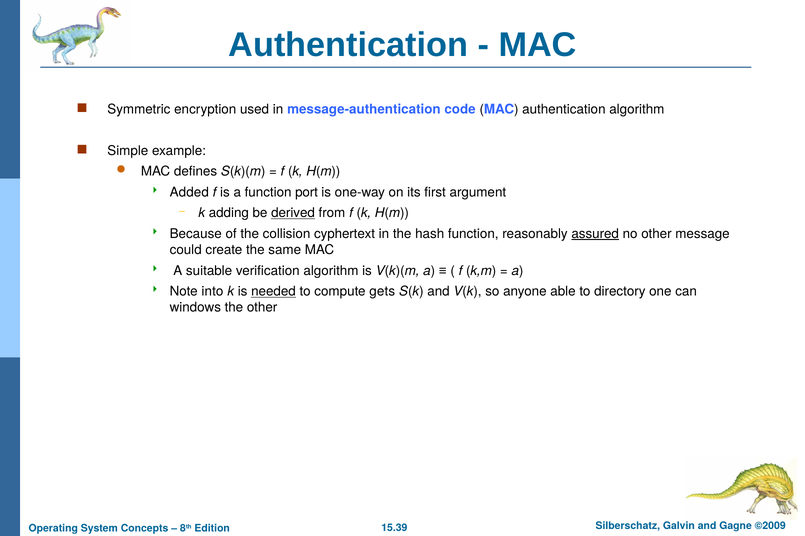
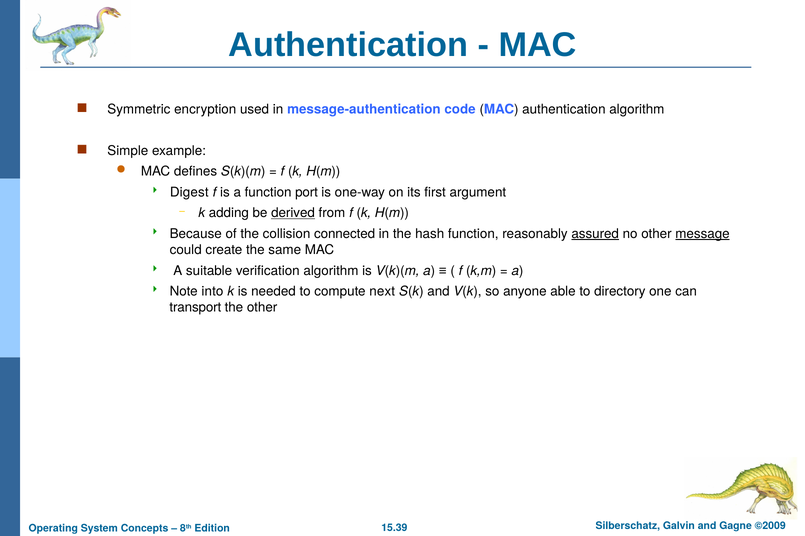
Added: Added -> Digest (189, 192)
cyphertext: cyphertext -> connected (345, 234)
message underline: none -> present (703, 234)
needed underline: present -> none (273, 292)
gets: gets -> next (382, 292)
windows: windows -> transport (195, 308)
